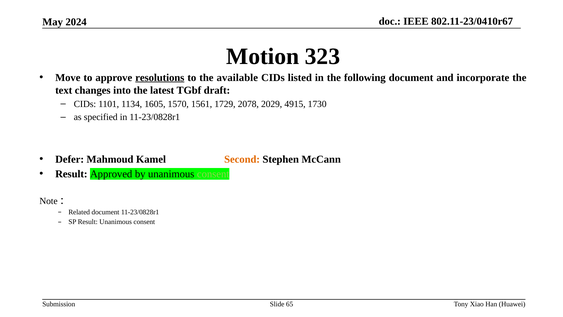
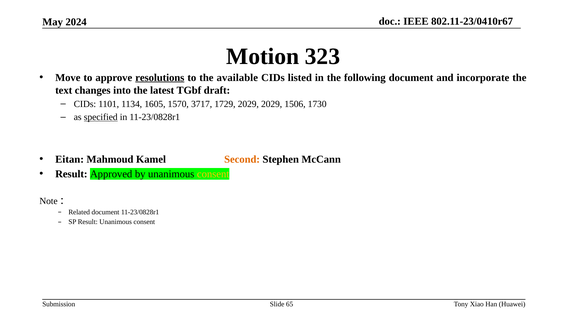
1561: 1561 -> 3717 (202, 104)
1729 2078: 2078 -> 2029 (248, 104)
4915: 4915 -> 1506 (295, 104)
specified underline: none -> present (101, 117)
Defer: Defer -> Eitan (70, 159)
consent colour: light green -> yellow (213, 174)
